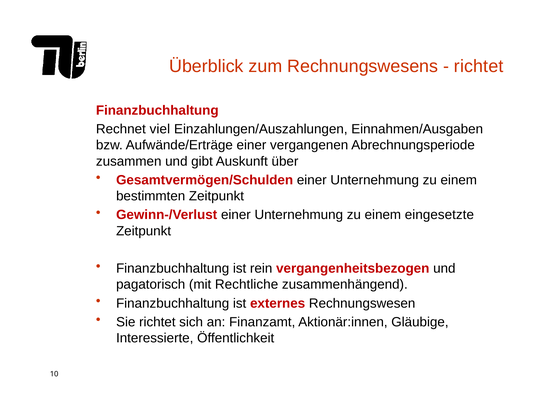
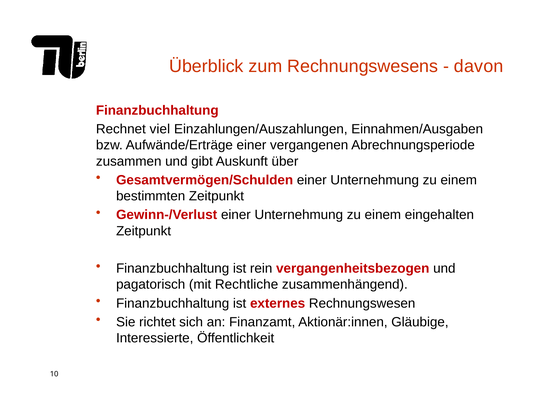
richtet: richtet -> davon (479, 66)
eingesetzte: eingesetzte -> eingehalten (439, 215)
